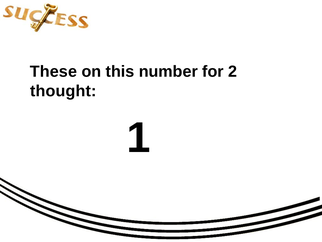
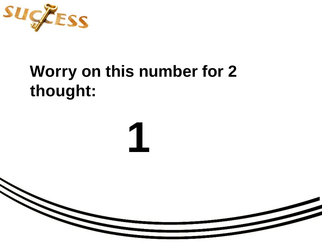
These: These -> Worry (53, 71)
